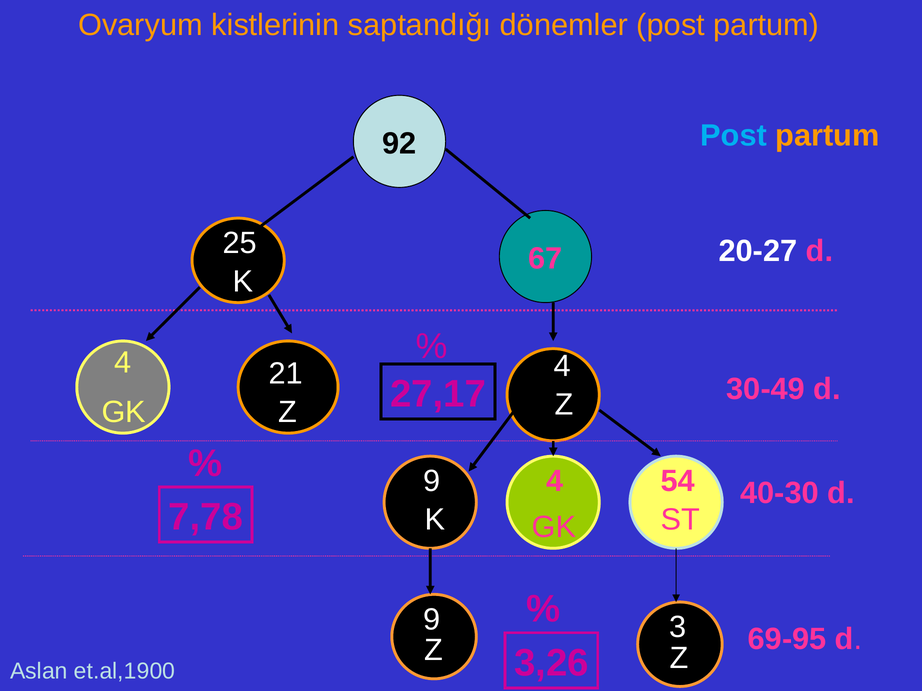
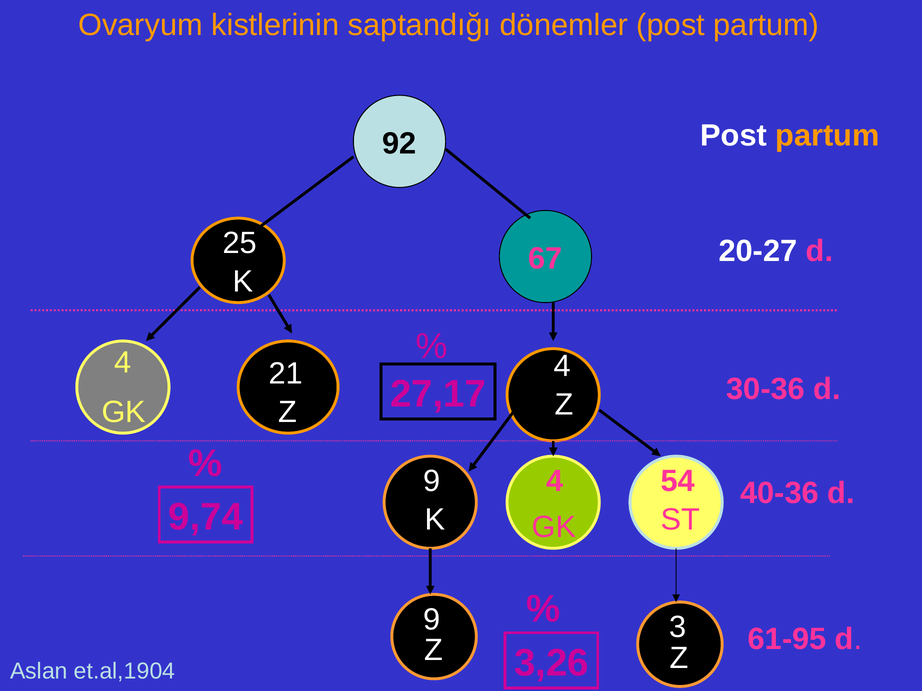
Post colour: light blue -> white (734, 136)
30-49: 30-49 -> 30-36 (766, 389)
40-30: 40-30 -> 40-36 (779, 493)
7,78: 7,78 -> 9,74 (206, 518)
69-95: 69-95 -> 61-95 (787, 639)
et.al,1900: et.al,1900 -> et.al,1904 (125, 671)
